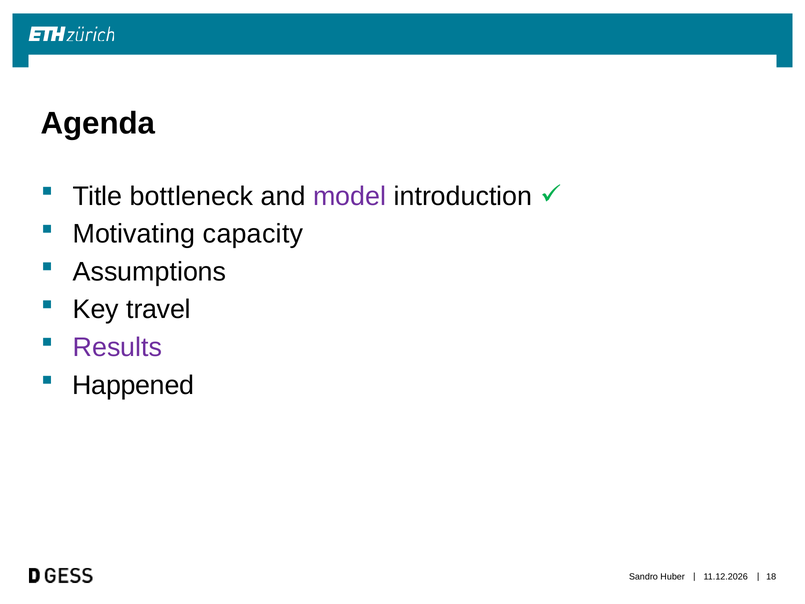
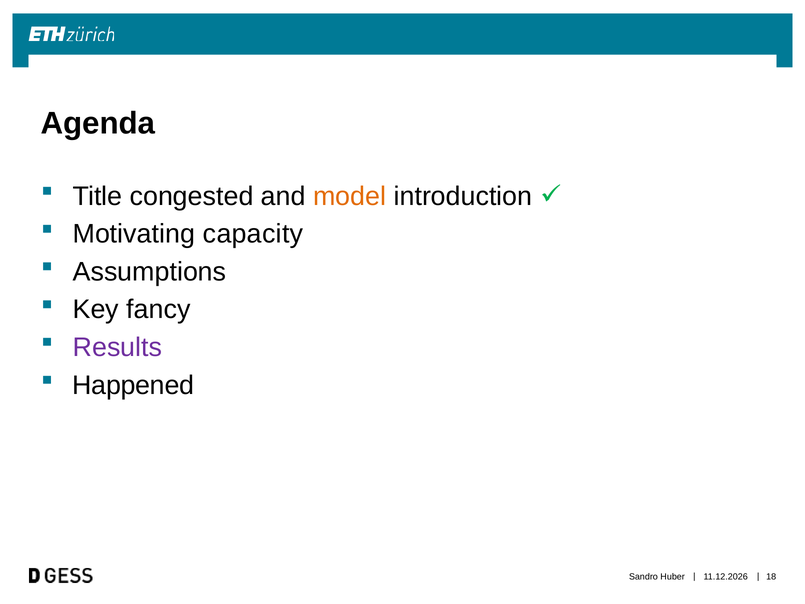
bottleneck: bottleneck -> congested (192, 196)
model colour: purple -> orange (350, 196)
travel: travel -> fancy (158, 309)
